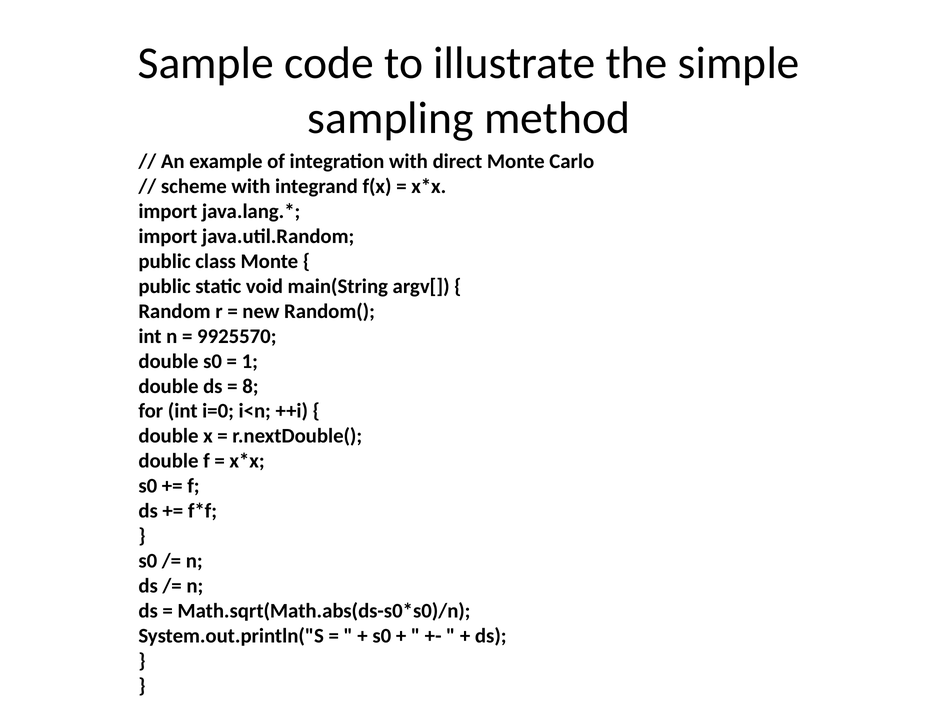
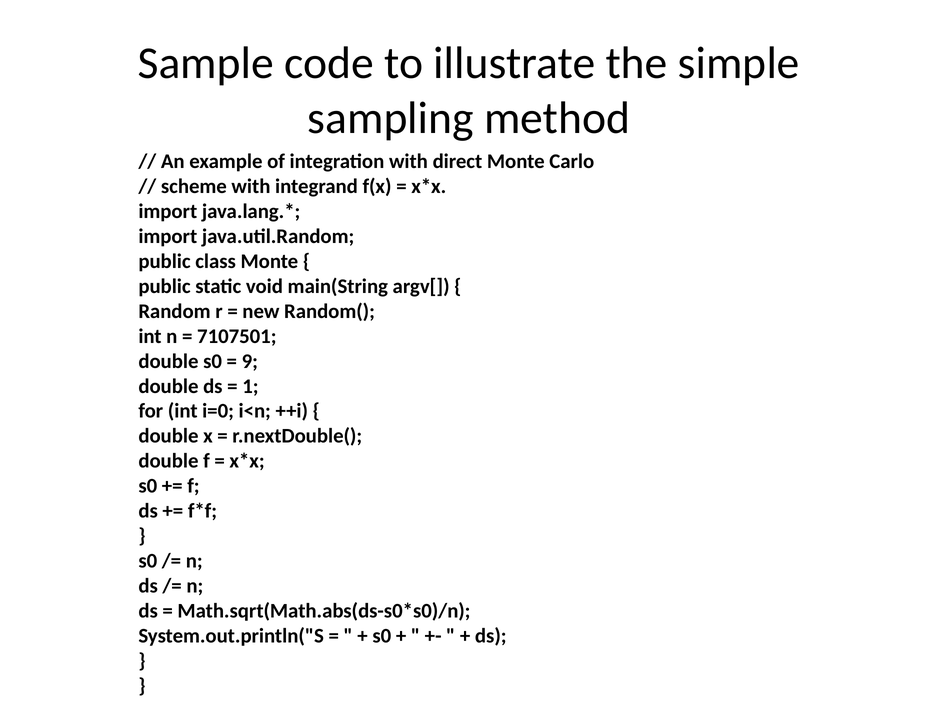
9925570: 9925570 -> 7107501 (237, 336)
1: 1 -> 9 (250, 361)
8: 8 -> 1 (250, 386)
